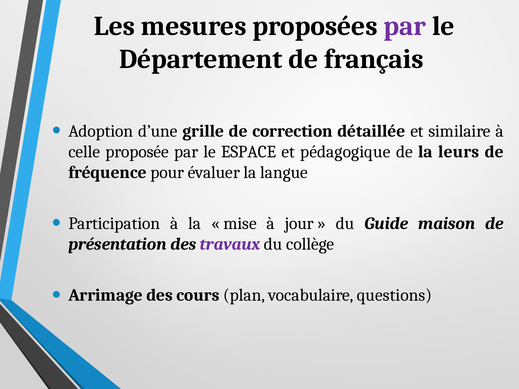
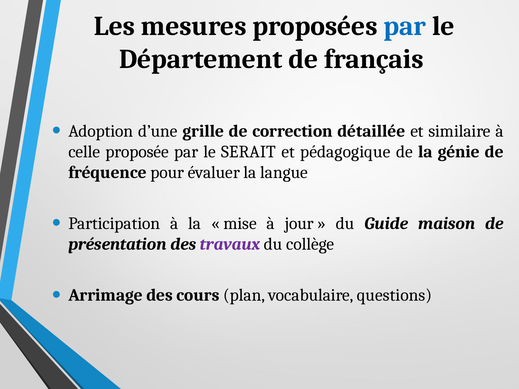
par colour: purple -> blue (405, 26)
ESPACE: ESPACE -> SERAIT (249, 152)
leurs: leurs -> génie (459, 152)
